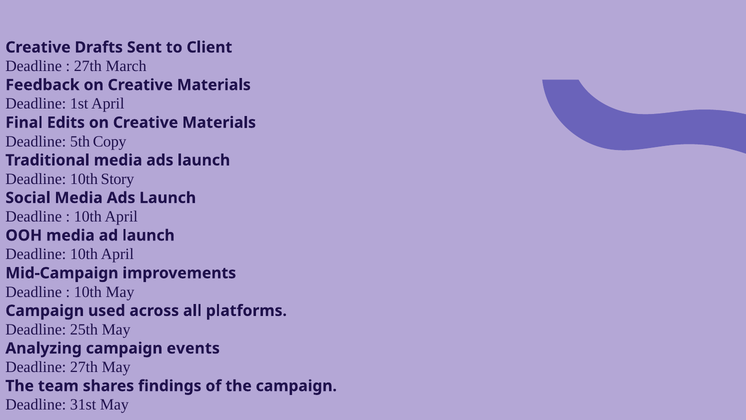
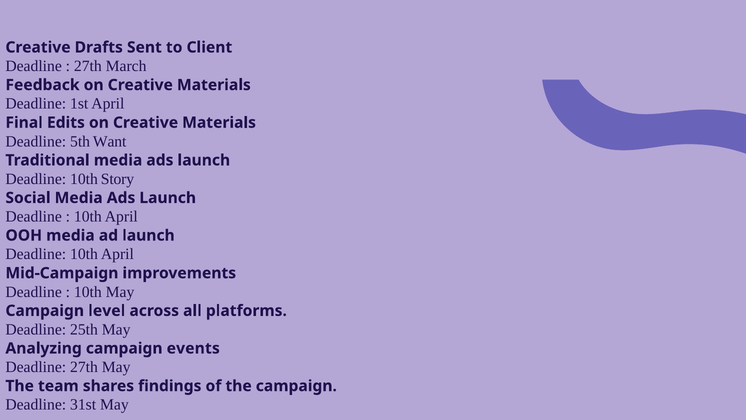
Copy: Copy -> Want (110, 141)
used: used -> level (107, 310)
